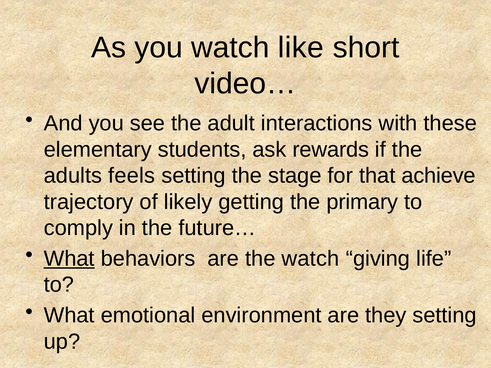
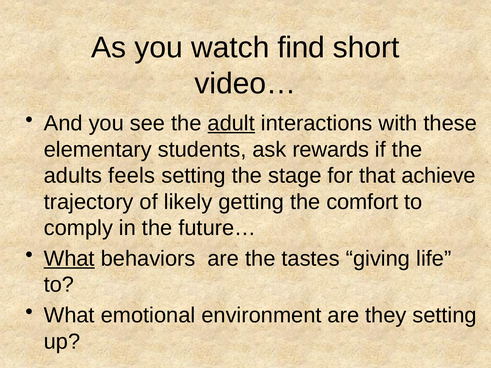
like: like -> find (301, 48)
adult underline: none -> present (231, 123)
primary: primary -> comfort (362, 202)
the watch: watch -> tastes (311, 259)
